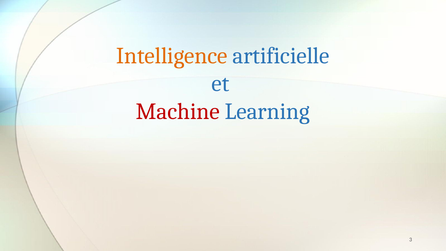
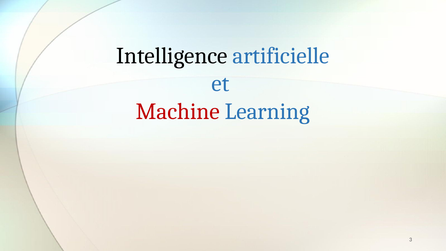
Intelligence colour: orange -> black (172, 56)
